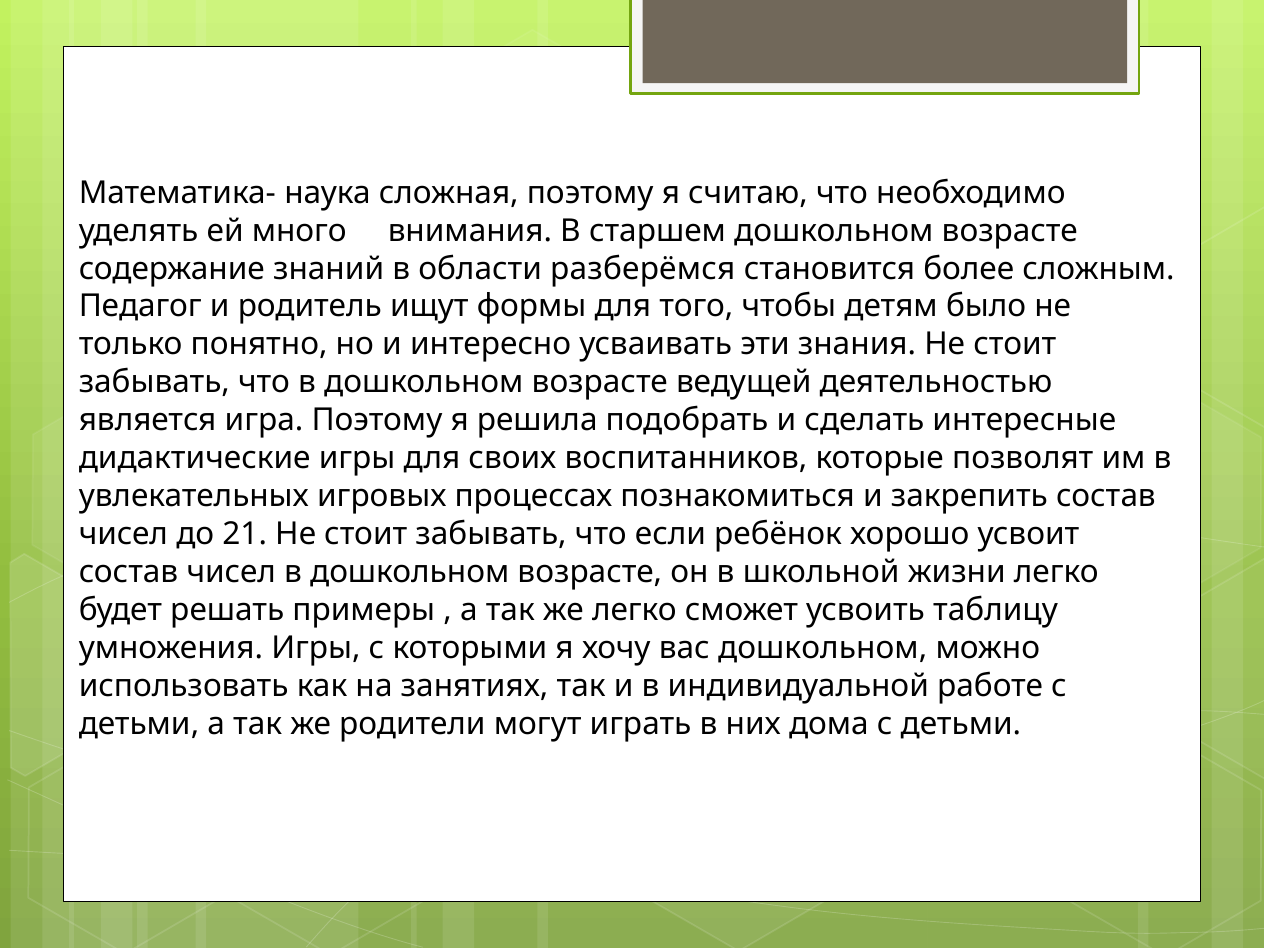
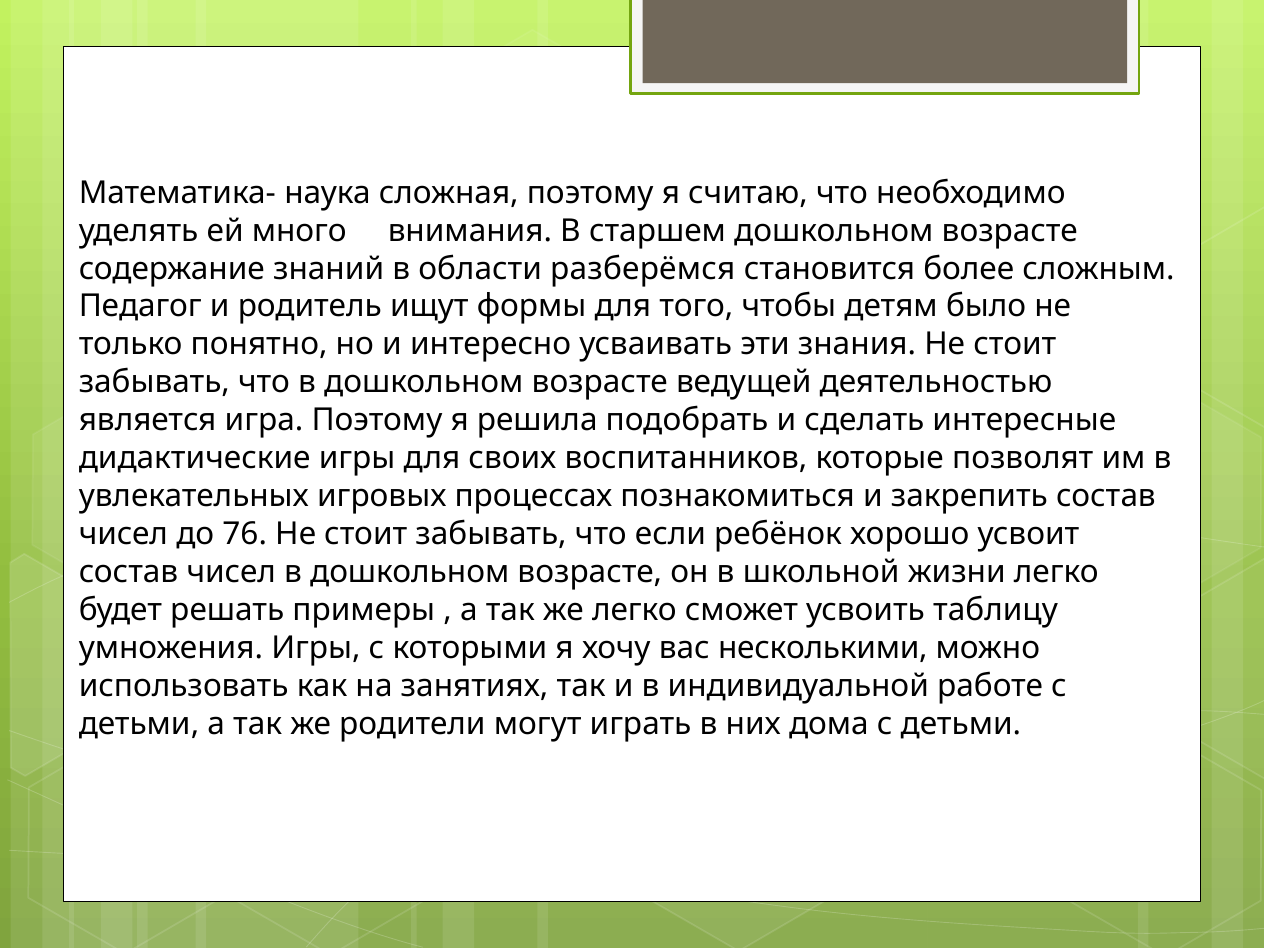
21: 21 -> 76 (245, 534)
вас дошкольном: дошкольном -> несколькими (823, 648)
